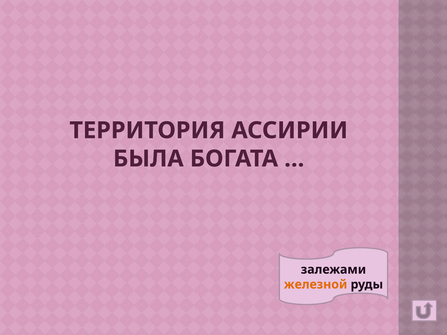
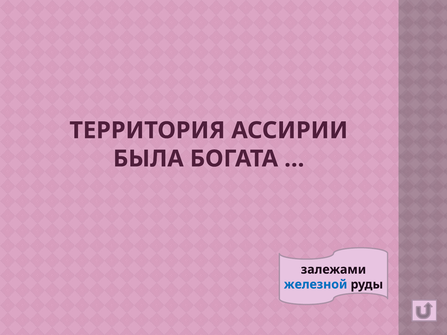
железной colour: orange -> blue (316, 285)
